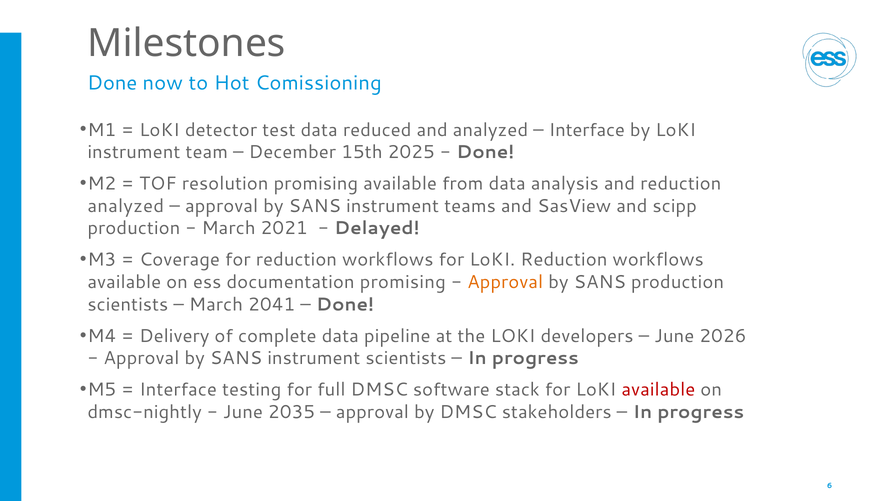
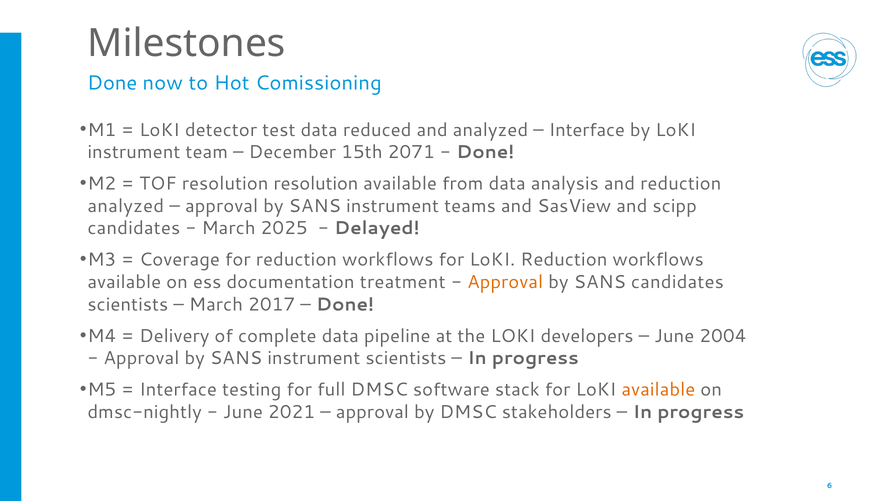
2025: 2025 -> 2071 (411, 152)
resolution promising: promising -> resolution (316, 184)
production: production -> candidates (134, 228)
2021: 2021 -> 2025 (284, 228)
documentation promising: promising -> treatment (403, 282)
SANS production: production -> candidates (677, 282)
2041: 2041 -> 2017 (272, 305)
2026: 2026 -> 2004 (723, 336)
available colour: red -> orange (658, 390)
2035: 2035 -> 2021 (292, 412)
